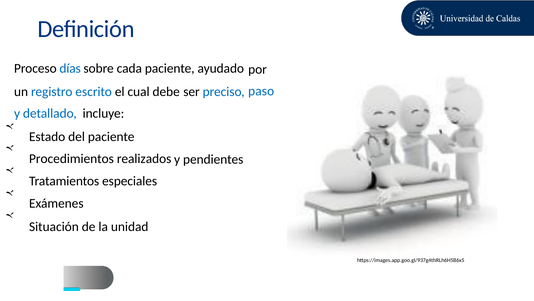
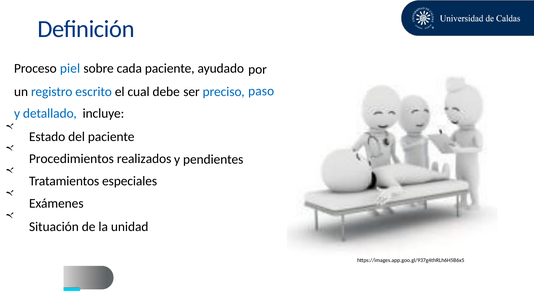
días: días -> piel (70, 68)
